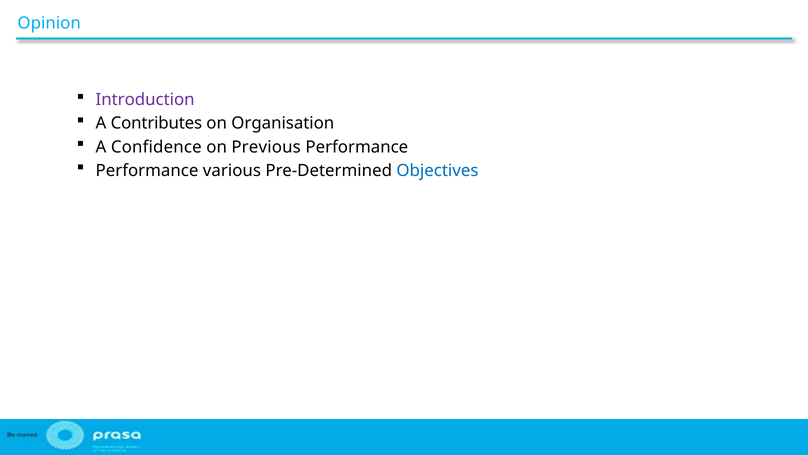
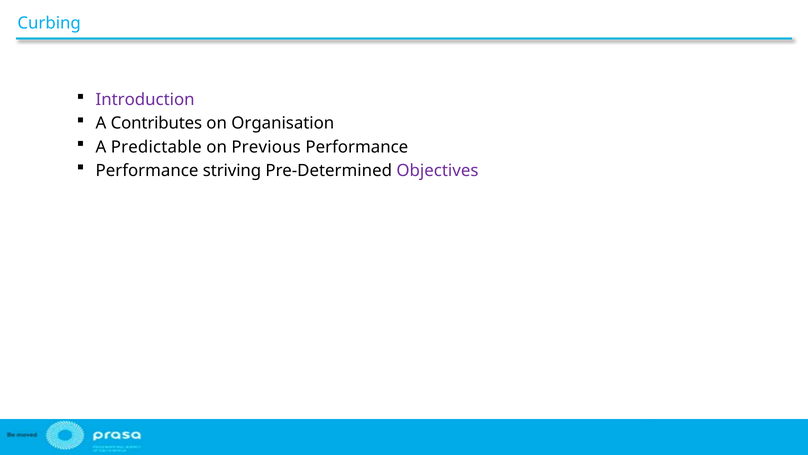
Opinion: Opinion -> Curbing (49, 23)
Confidence: Confidence -> Predictable (156, 147)
various: various -> striving (232, 170)
Objectives colour: blue -> purple (437, 170)
